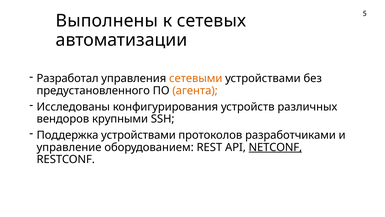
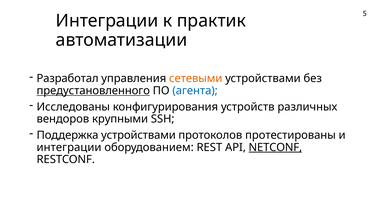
Выполнены: Выполнены -> Интеграции (107, 21)
сетевых: сетевых -> практик (211, 21)
предустановленного underline: none -> present (93, 90)
агента colour: orange -> blue (195, 90)
разработчиками: разработчиками -> протестированы (290, 135)
управление: управление -> интеграции (69, 147)
